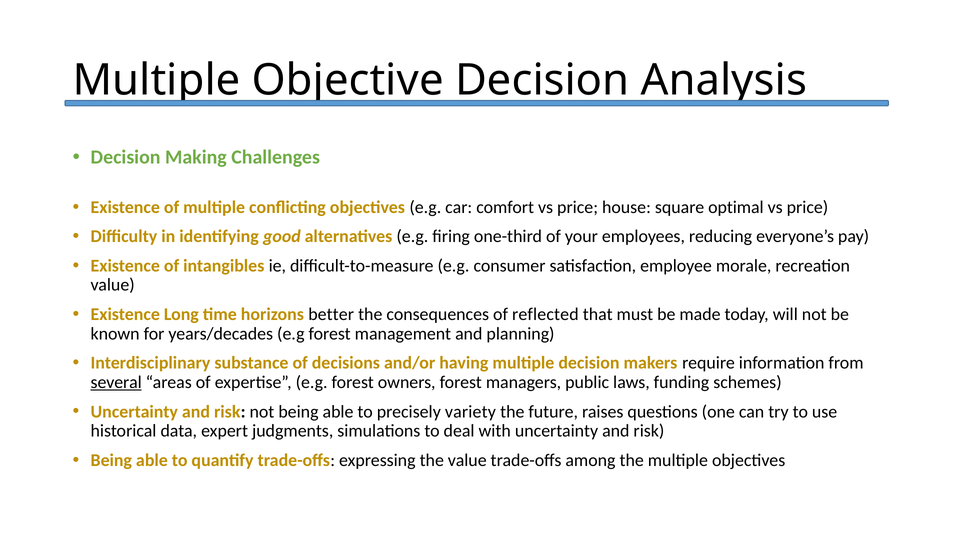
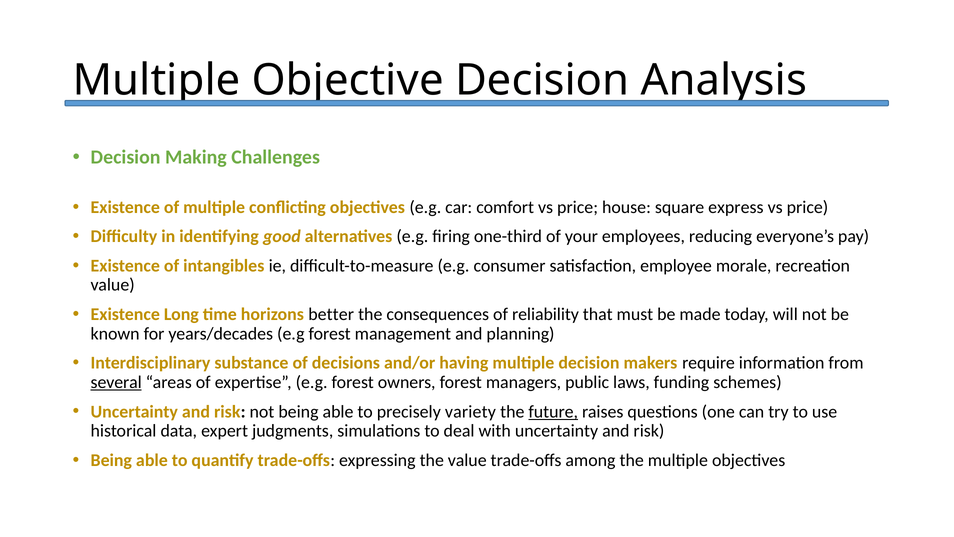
optimal: optimal -> express (736, 207)
reflected: reflected -> reliability (545, 314)
future underline: none -> present (553, 411)
